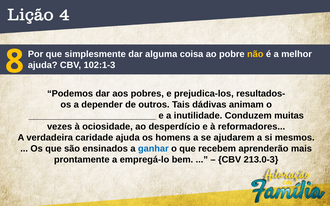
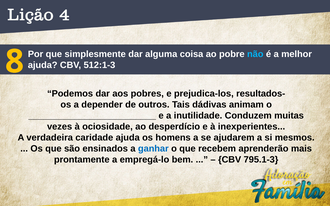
não colour: yellow -> light blue (255, 54)
102:1-3: 102:1-3 -> 512:1-3 (99, 65)
reformadores: reformadores -> inexperientes (252, 127)
213.0-3: 213.0-3 -> 795.1-3 (261, 160)
